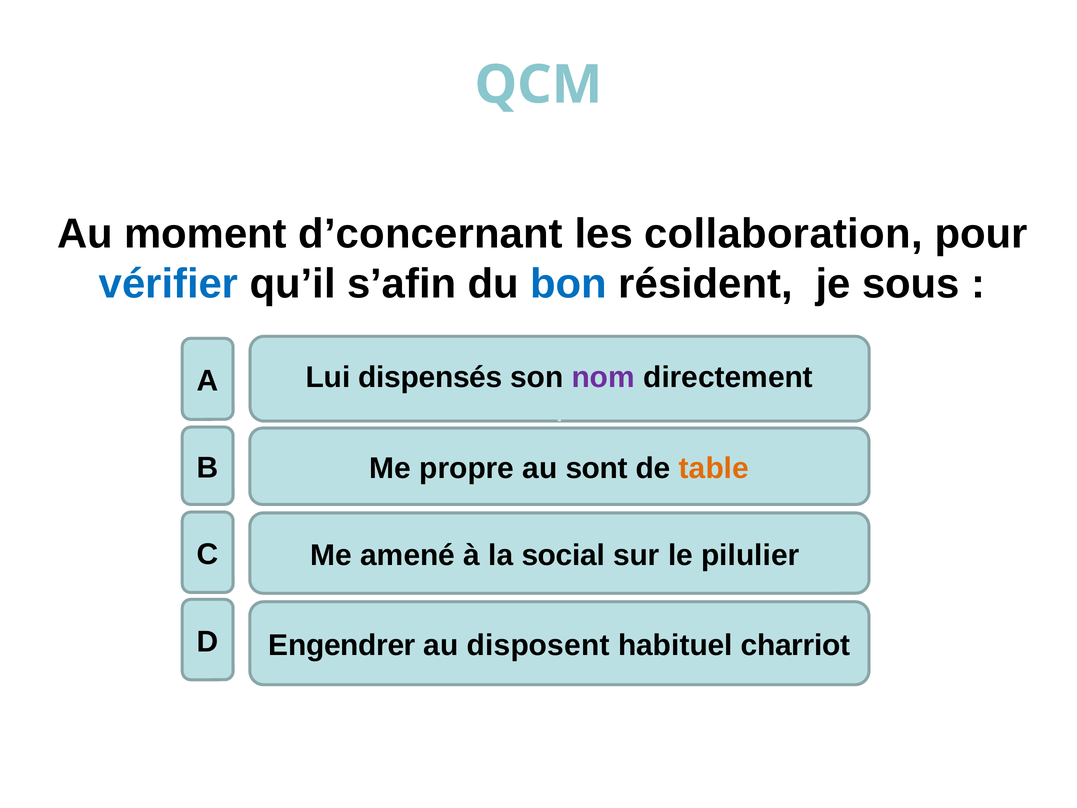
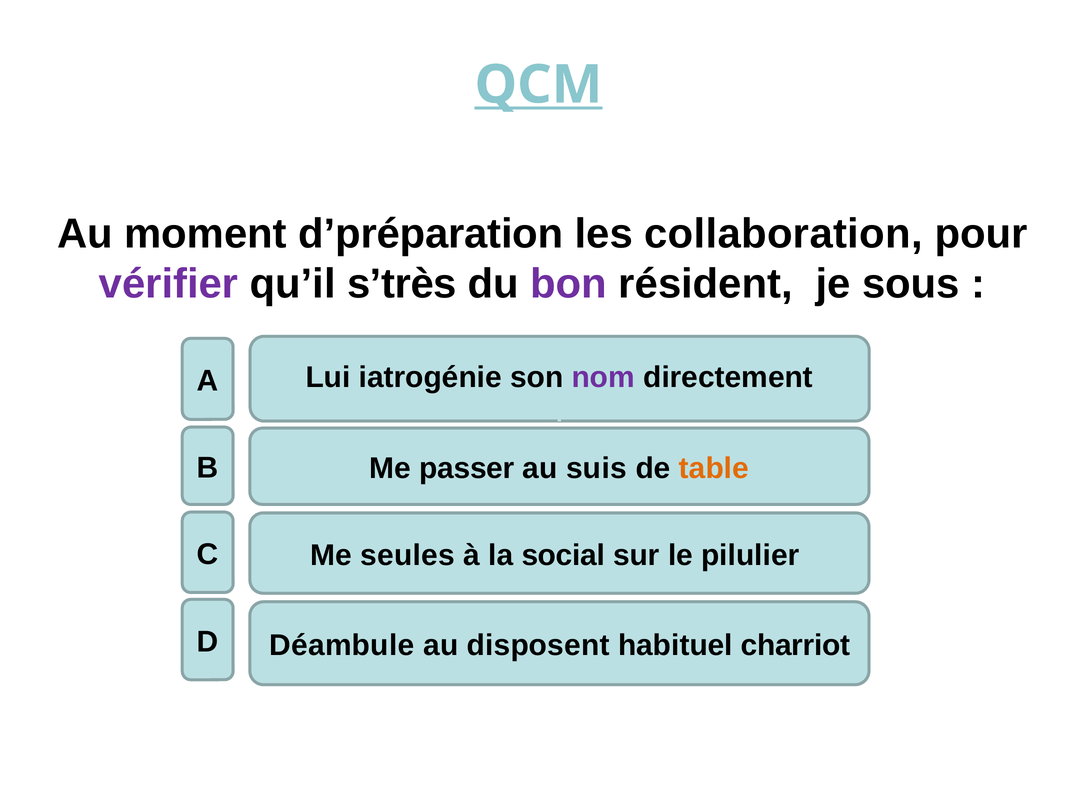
QCM underline: none -> present (539, 85)
d’concernant: d’concernant -> d’préparation (431, 234)
vérifier colour: blue -> purple (169, 284)
s’afin: s’afin -> s’très (402, 284)
bon colour: blue -> purple (569, 284)
dispensés: dispensés -> iatrogénie (430, 377)
propre: propre -> passer (467, 468)
sont: sont -> suis (596, 468)
amené: amené -> seules (408, 555)
Engendrer: Engendrer -> Déambule (342, 645)
